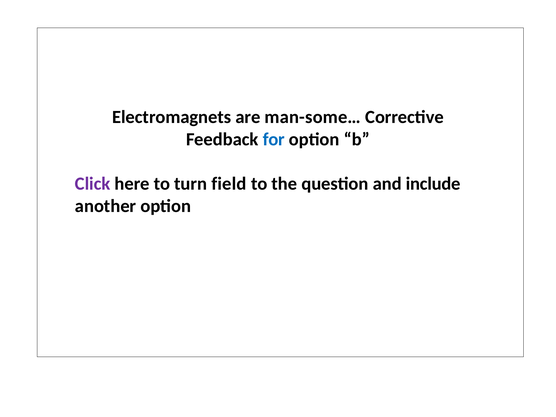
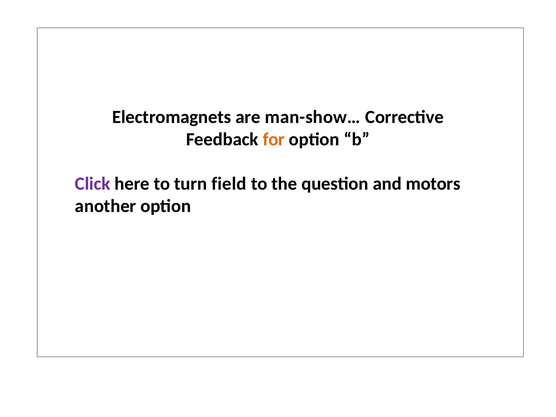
man-some…: man-some… -> man-show… (313, 117)
for colour: blue -> orange (274, 139)
include: include -> motors (433, 184)
